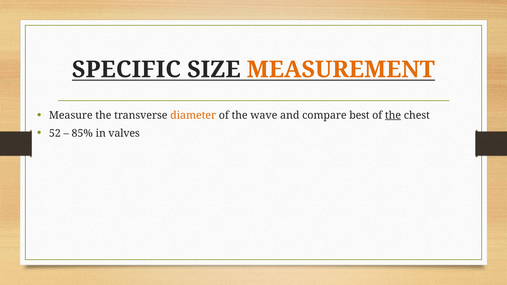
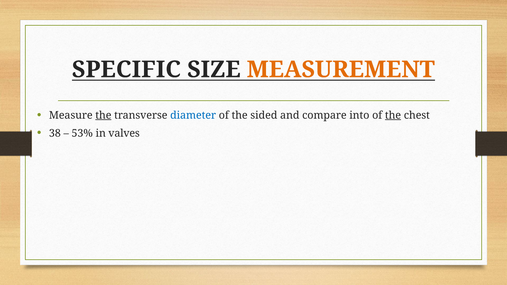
the underline: none -> present (103, 115)
diameter colour: orange -> blue (193, 115)
wave: wave -> sided (264, 115)
best: best -> into (359, 115)
52: 52 -> 38 (55, 133)
85%: 85% -> 53% (82, 133)
